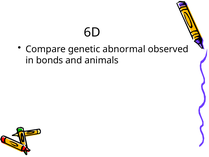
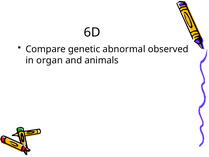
bonds: bonds -> organ (50, 60)
